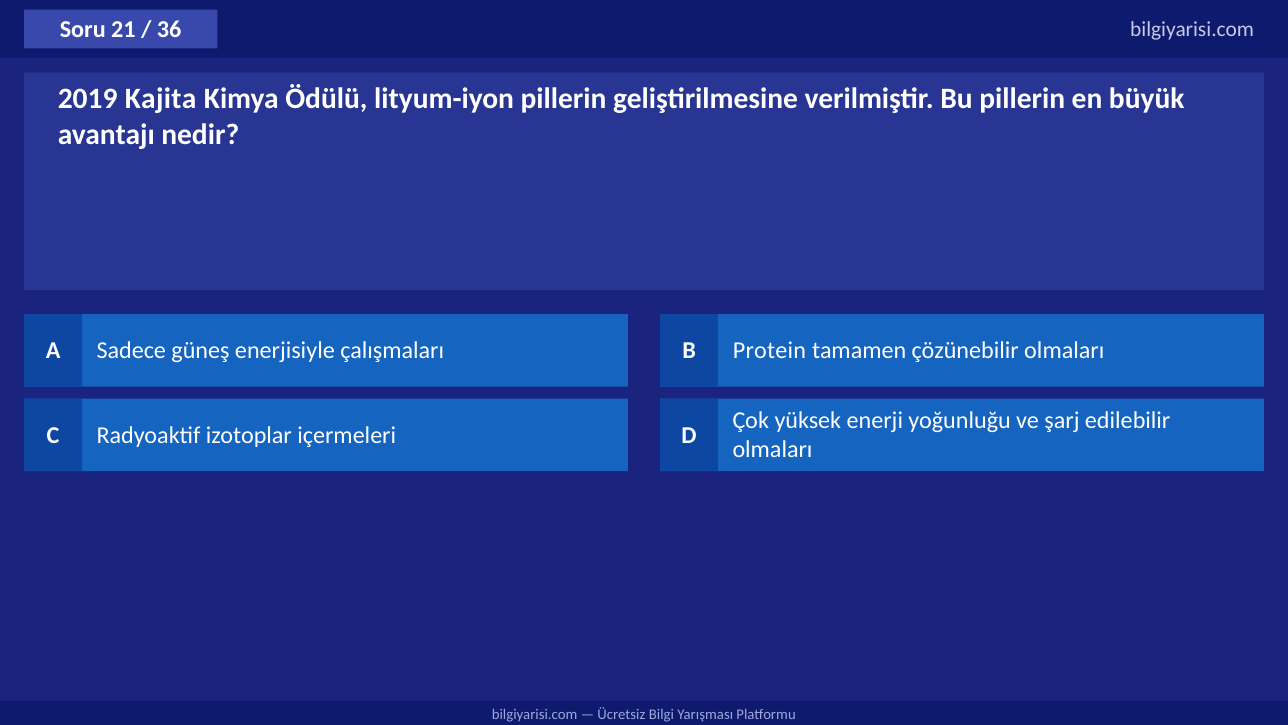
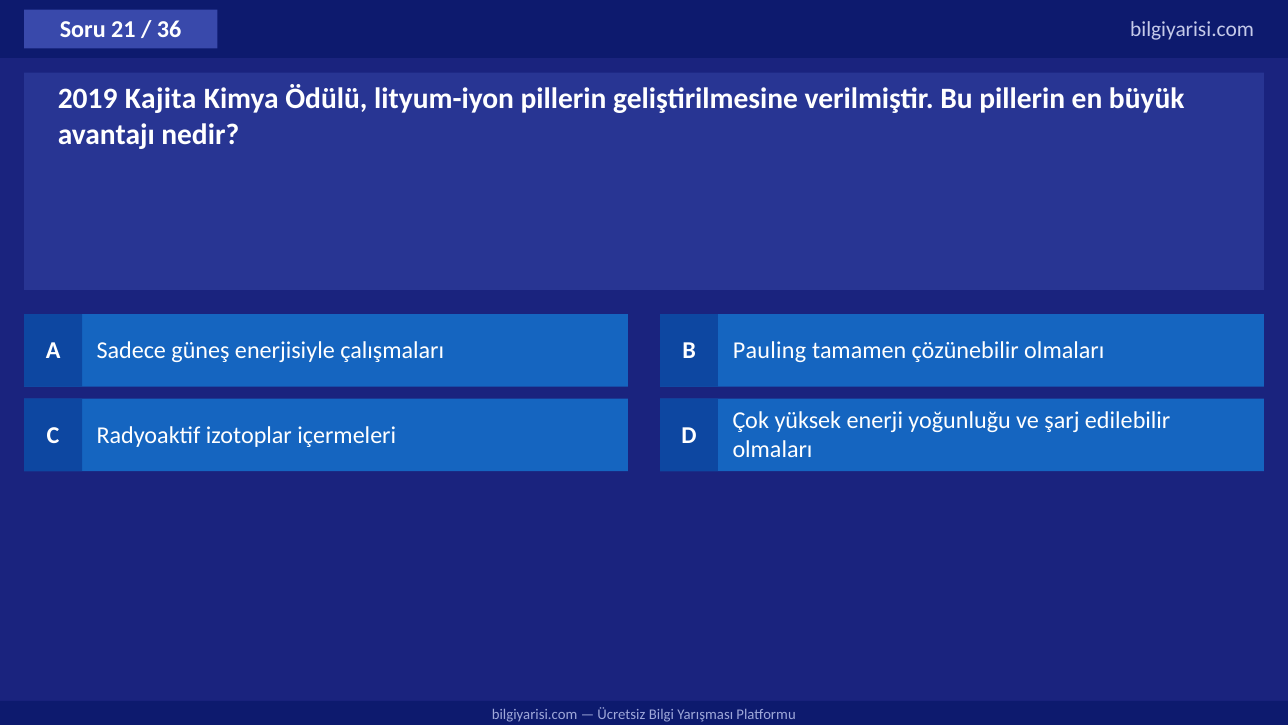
Protein: Protein -> Pauling (769, 351)
